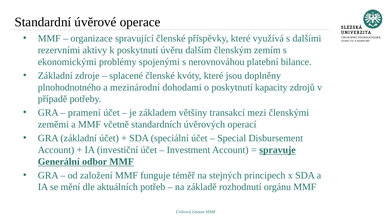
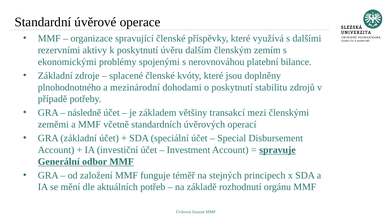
kapacity: kapacity -> stabilitu (271, 87)
pramení: pramení -> následně (84, 113)
